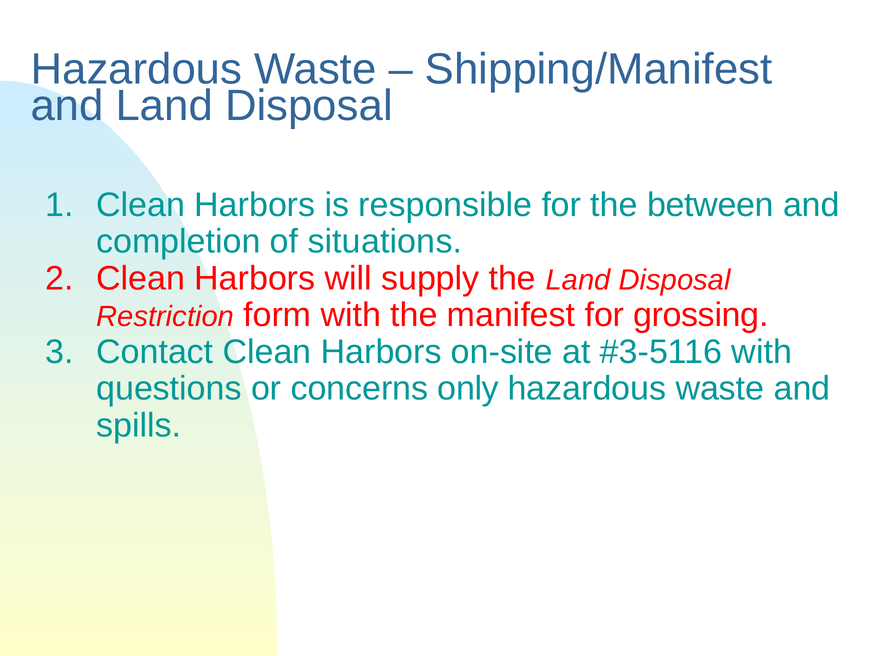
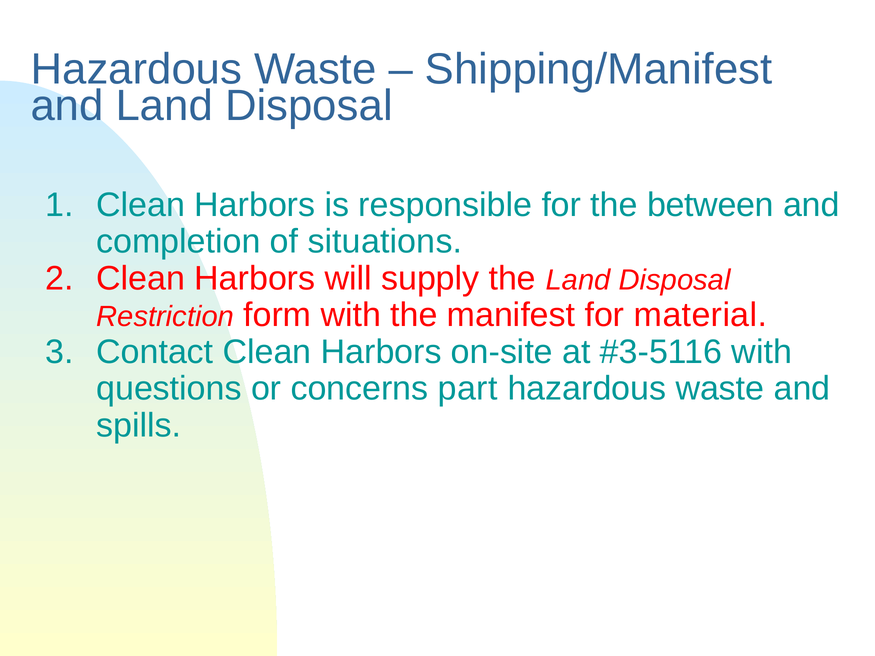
grossing: grossing -> material (700, 315)
only: only -> part (468, 389)
